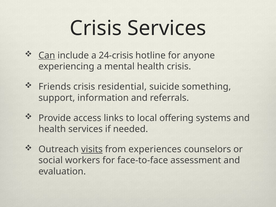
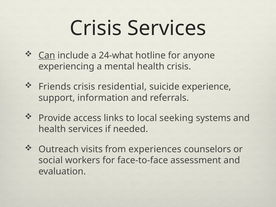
24-crisis: 24-crisis -> 24-what (116, 55)
something: something -> experience (206, 87)
offering: offering -> seeking (176, 118)
visits underline: present -> none (92, 149)
